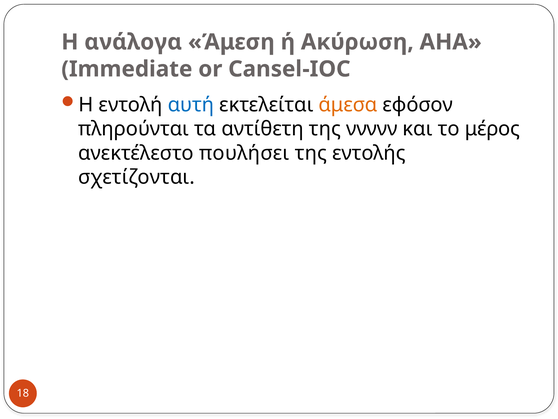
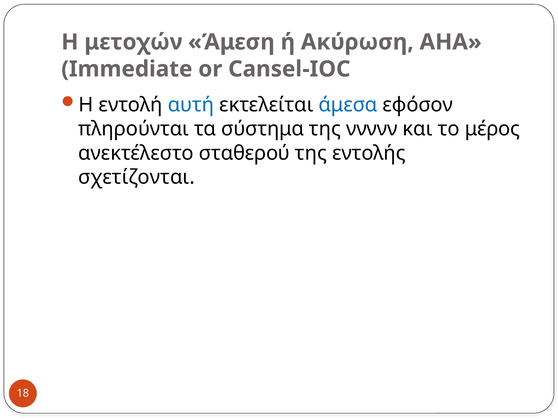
ανάλογα: ανάλογα -> μετοχών (133, 42)
άμεσα colour: orange -> blue (348, 105)
αντίθετη: αντίθετη -> σύστημα (263, 129)
πουλήσει: πουλήσει -> σταθερού (244, 153)
